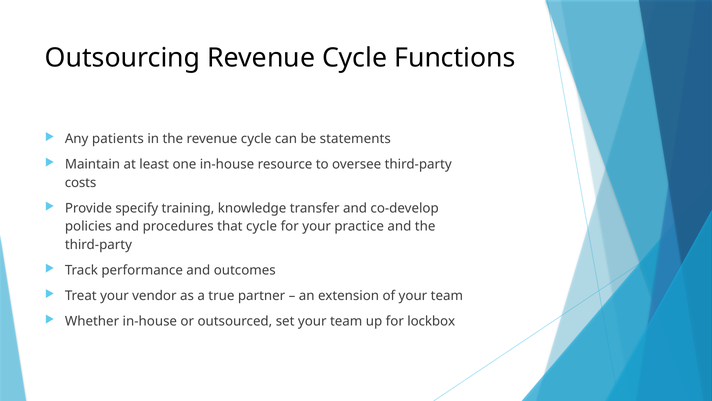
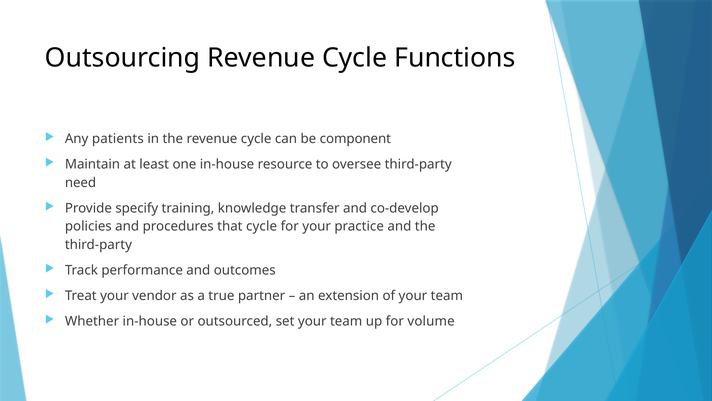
statements: statements -> component (355, 139)
costs: costs -> need (81, 182)
lockbox: lockbox -> volume (431, 321)
